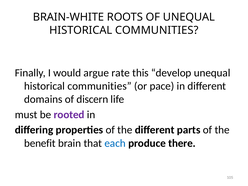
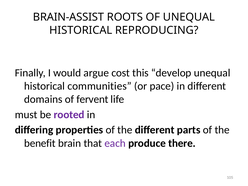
BRAIN-WHITE: BRAIN-WHITE -> BRAIN-ASSIST (69, 17)
COMMUNITIES: COMMUNITIES -> REPRODUCING (157, 30)
rate: rate -> cost (121, 73)
discern: discern -> fervent (92, 99)
each colour: blue -> purple (115, 143)
